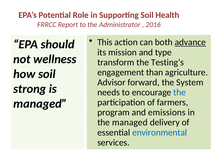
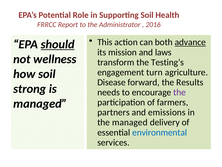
should underline: none -> present (58, 44)
type: type -> laws (163, 52)
than: than -> turn (154, 72)
Advisor: Advisor -> Disease (111, 82)
System: System -> Results (190, 82)
the colour: blue -> purple (180, 92)
program: program -> partners (113, 112)
